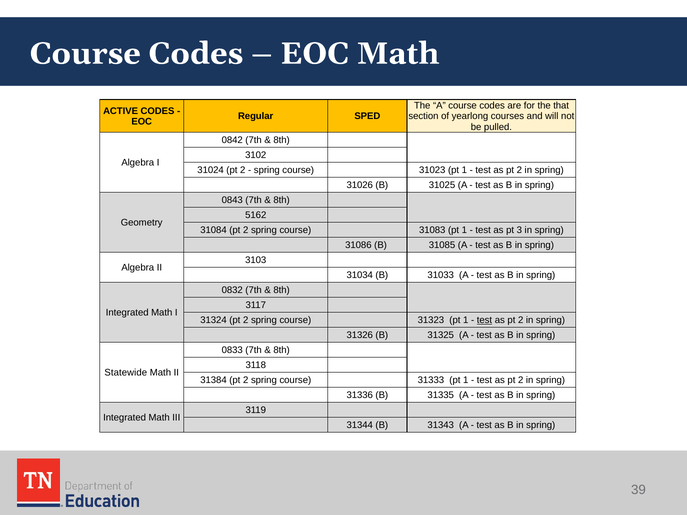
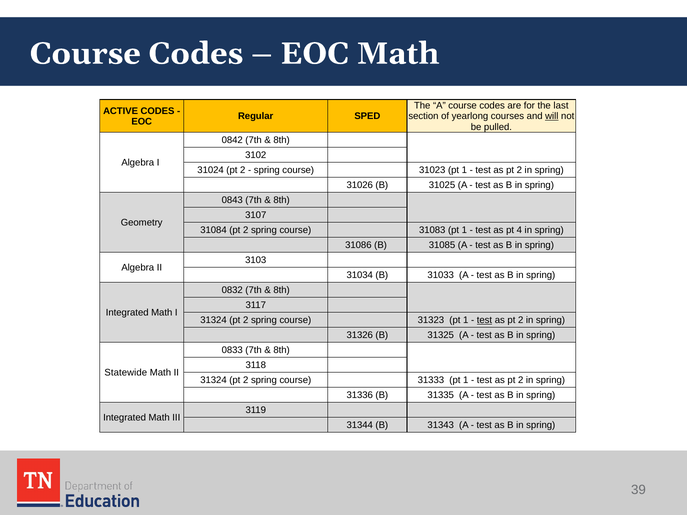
that: that -> last (561, 106)
will underline: none -> present (552, 116)
5162: 5162 -> 3107 (256, 215)
3: 3 -> 4 (519, 230)
31384: 31384 -> 31324 (213, 380)
